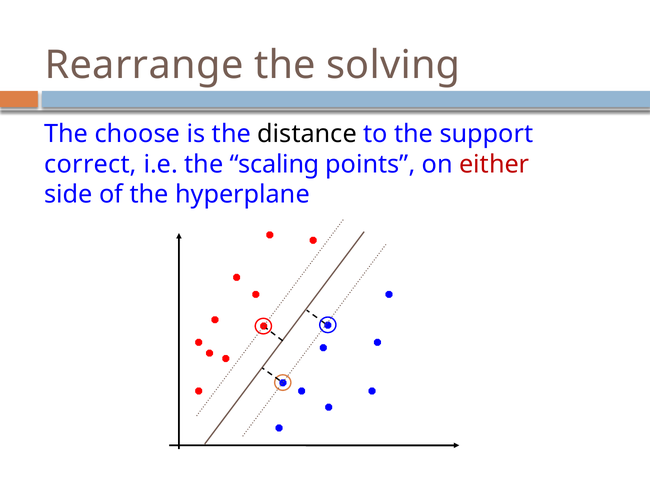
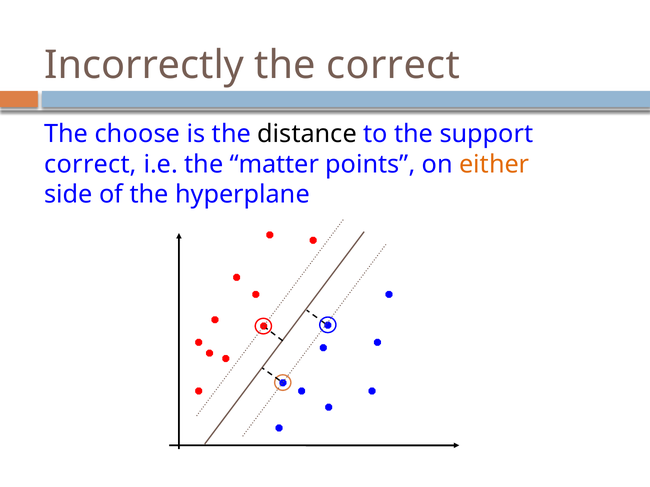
Rearrange: Rearrange -> Incorrectly (144, 65)
the solving: solving -> correct (393, 65)
scaling: scaling -> matter (274, 164)
either colour: red -> orange (494, 164)
